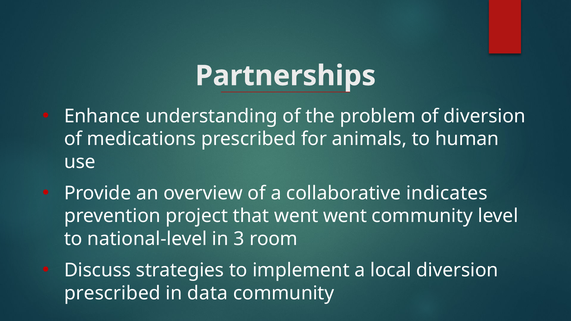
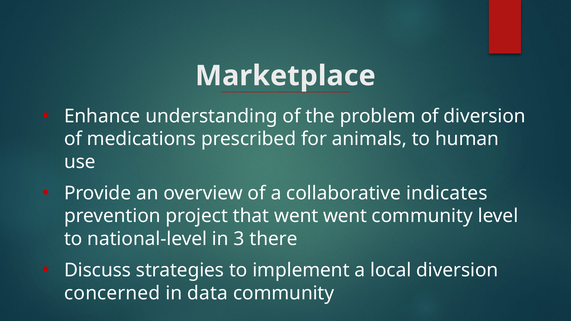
Partnerships: Partnerships -> Marketplace (285, 76)
room: room -> there (273, 239)
prescribed: prescribed -> concerned (112, 293)
